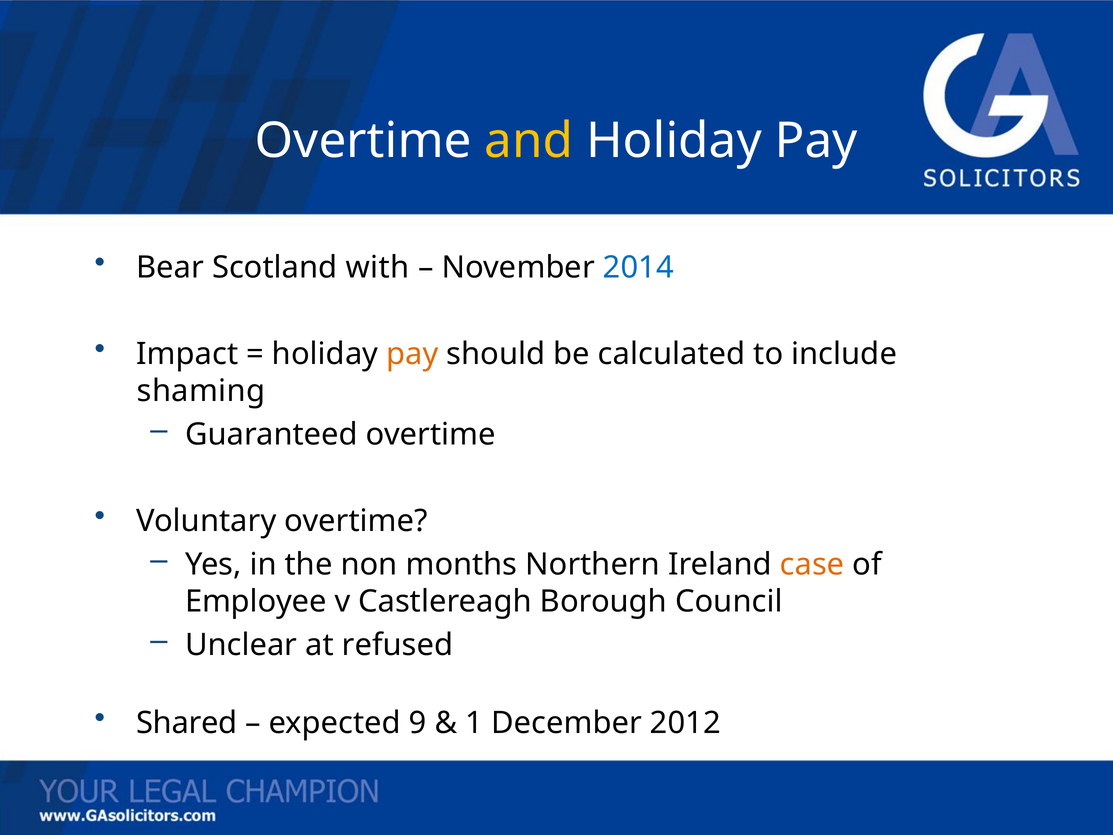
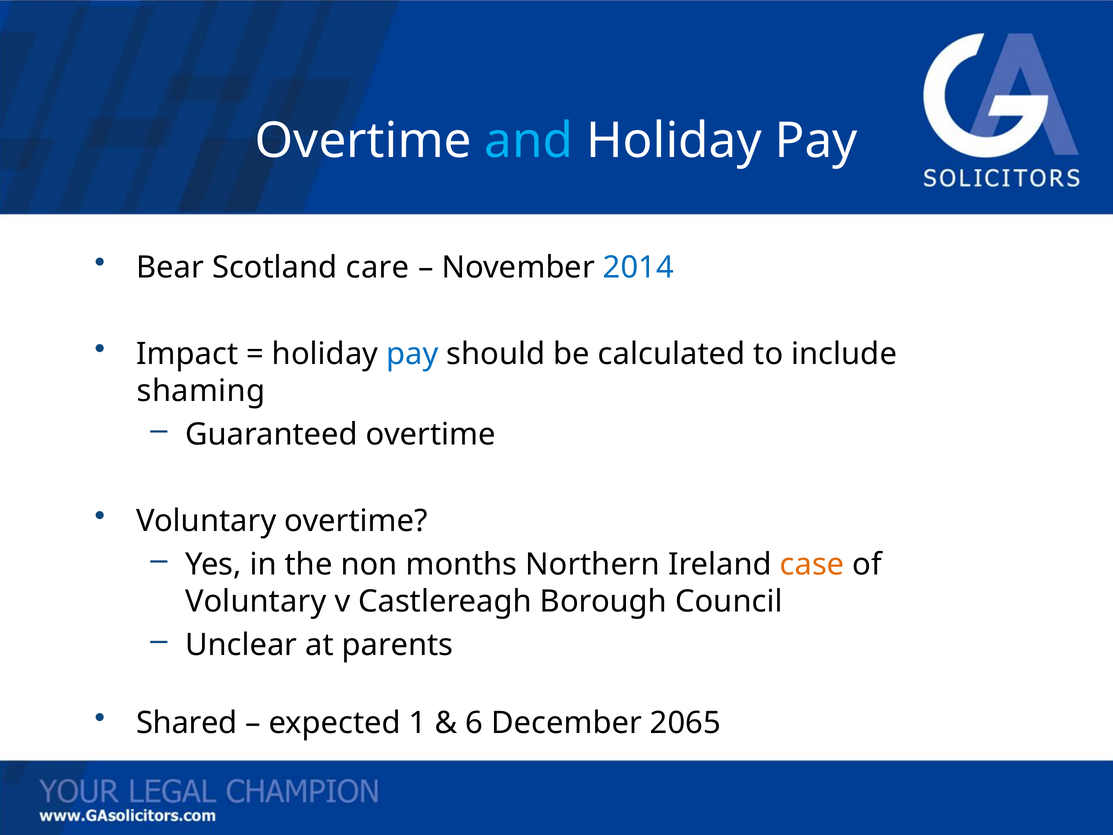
and colour: yellow -> light blue (529, 141)
with: with -> care (378, 267)
pay colour: orange -> blue (412, 354)
Employee: Employee -> Voluntary (256, 601)
refused: refused -> parents (398, 645)
9: 9 -> 1 (418, 723)
1: 1 -> 6 (474, 723)
2012: 2012 -> 2065 (685, 723)
